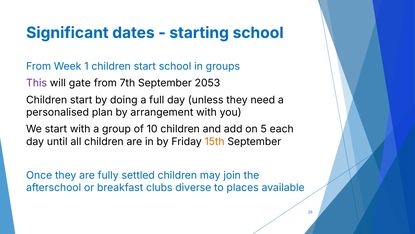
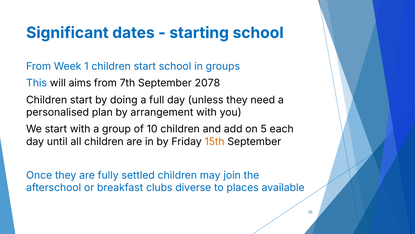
This colour: purple -> blue (37, 83)
gate: gate -> aims (80, 83)
2053: 2053 -> 2078 (207, 83)
